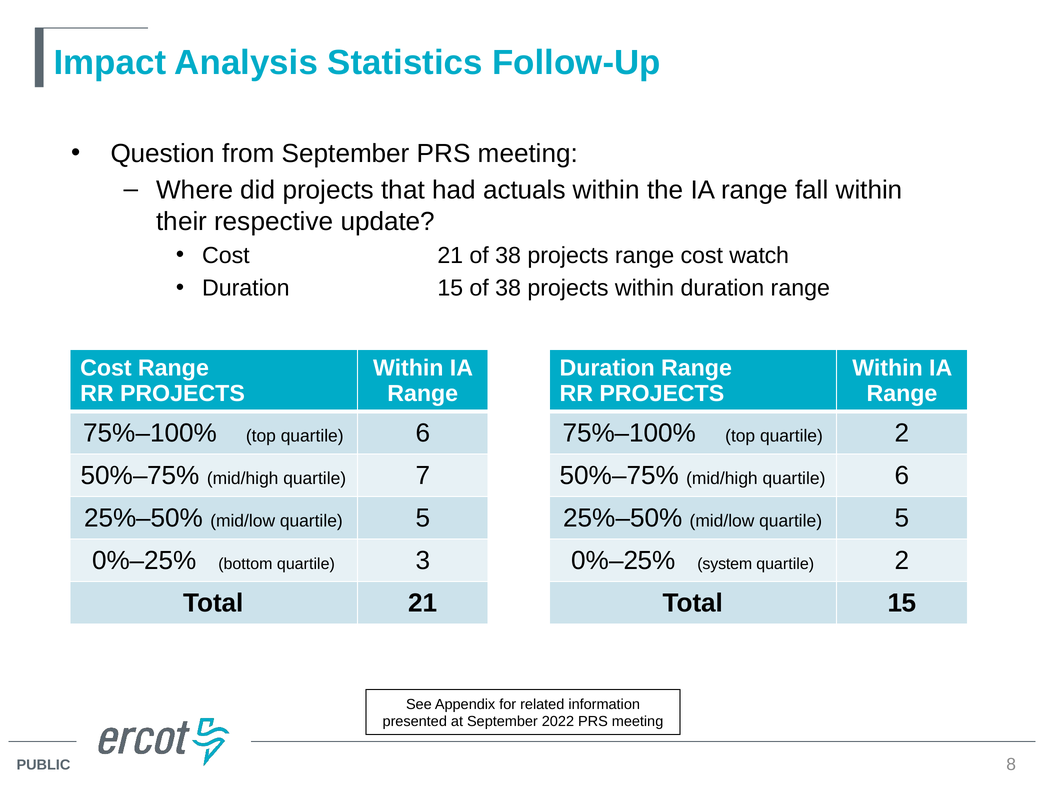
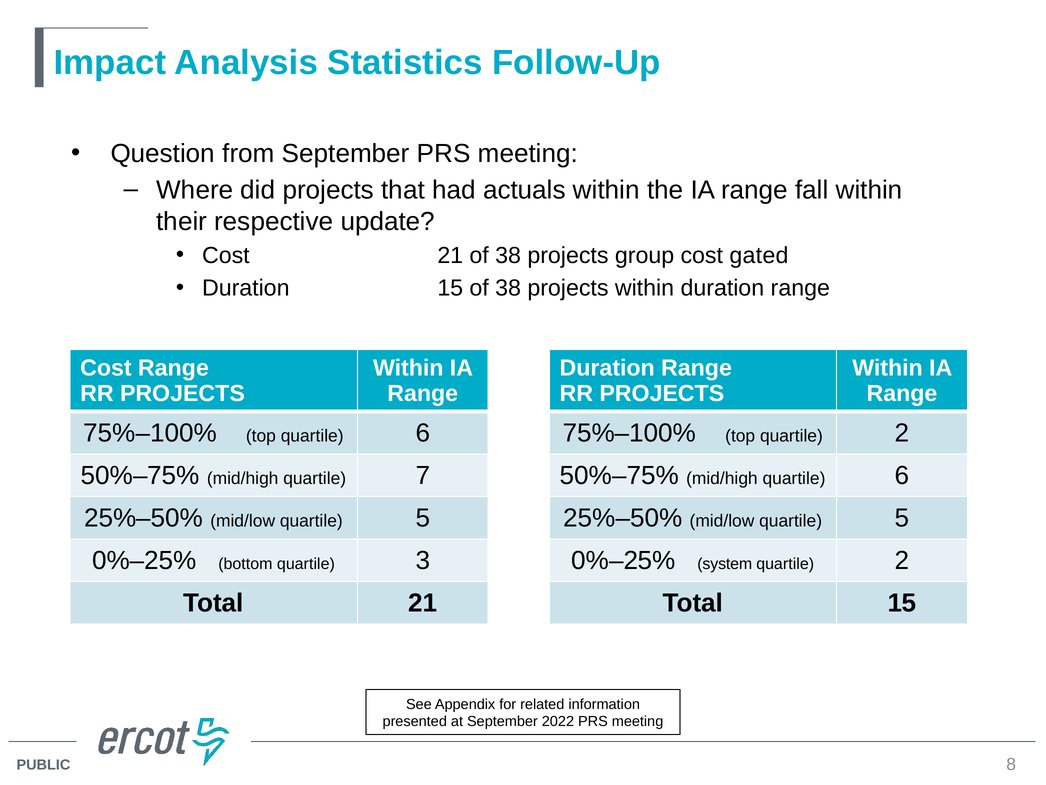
projects range: range -> group (645, 255)
watch: watch -> gated (759, 255)
